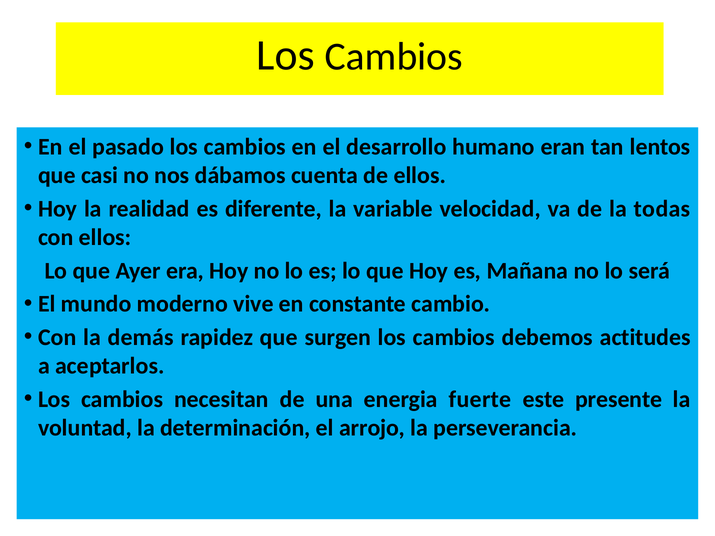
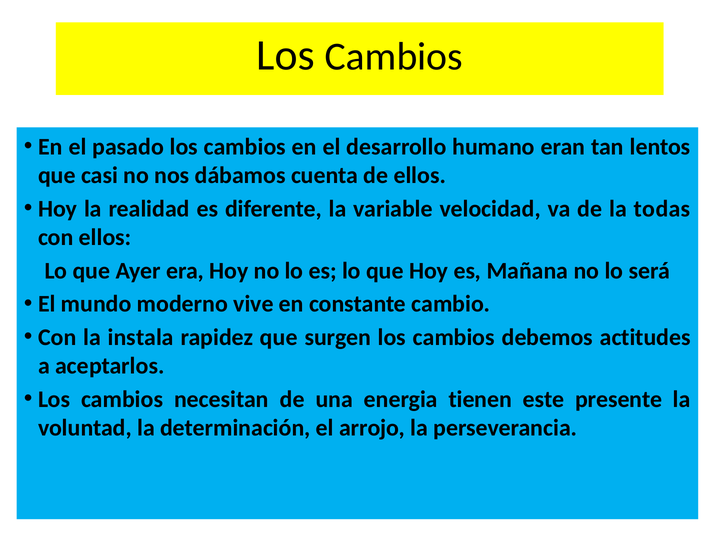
demás: demás -> instala (141, 338)
fuerte: fuerte -> tienen (480, 399)
